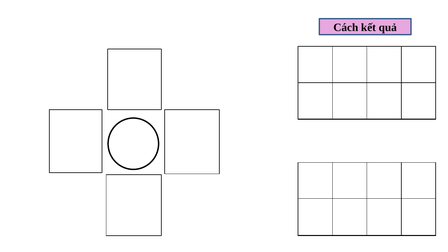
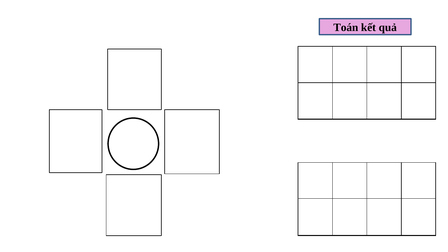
Cách: Cách -> Toán (346, 27)
